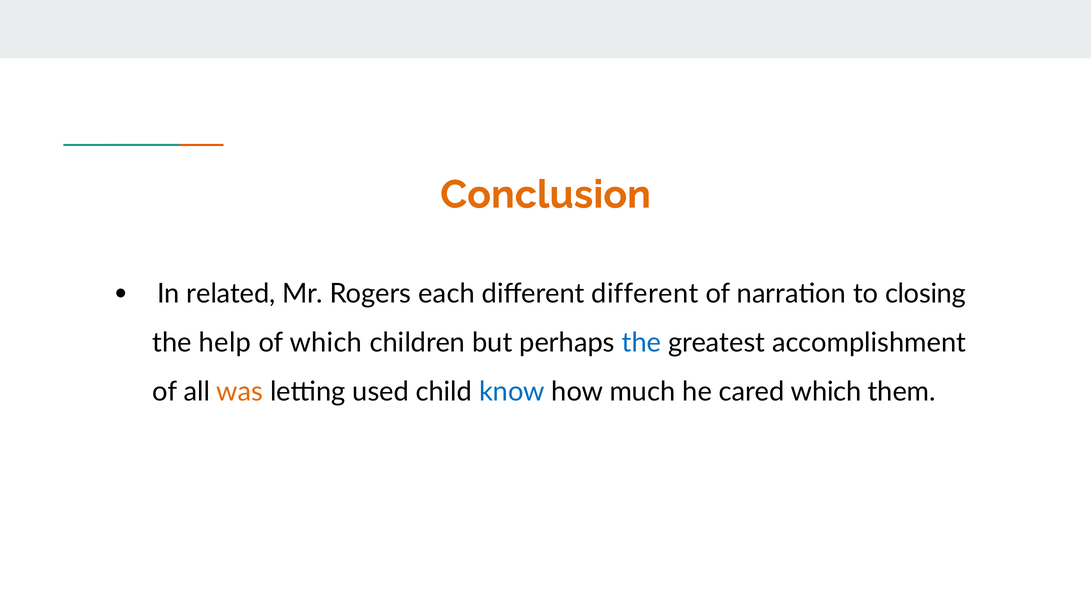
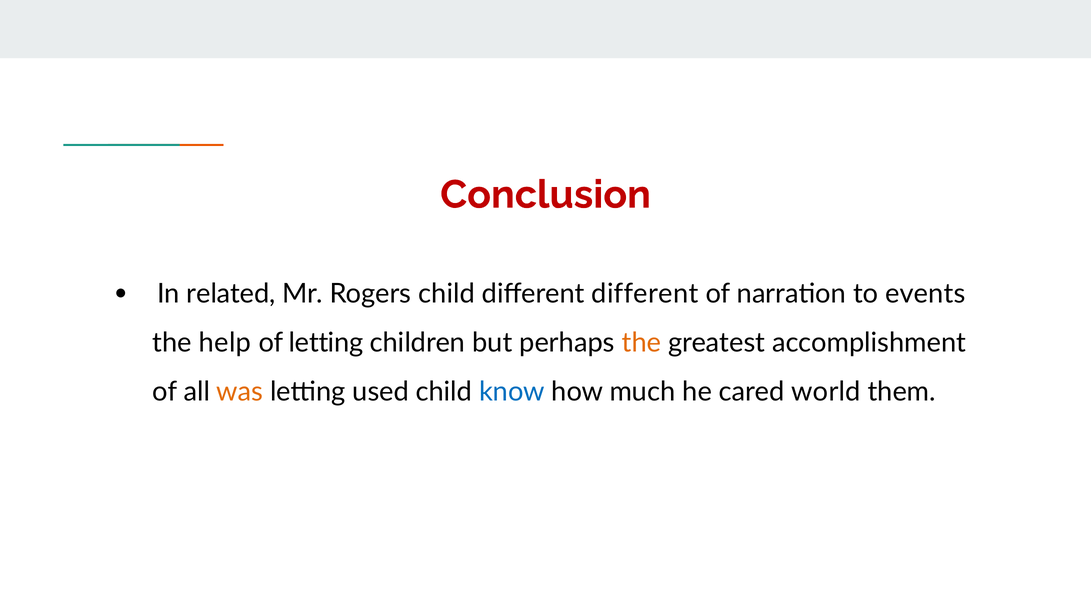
Conclusion colour: orange -> red (546, 195)
Rogers each: each -> child (447, 294)
closing: closing -> events (925, 294)
of which: which -> letting (326, 343)
the colour: blue -> orange (641, 343)
cared which: which -> world (826, 392)
